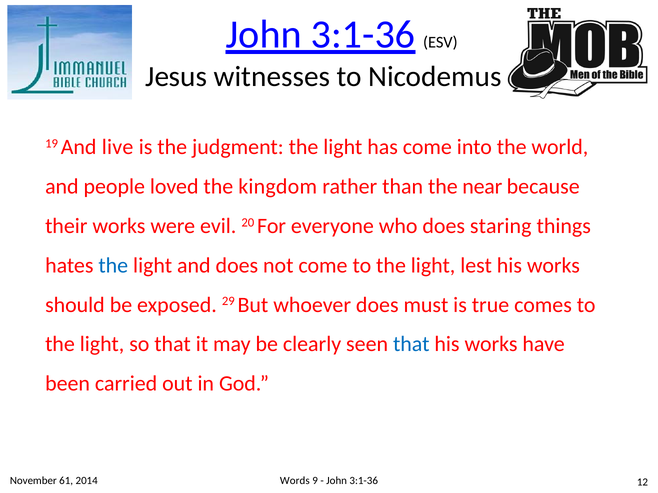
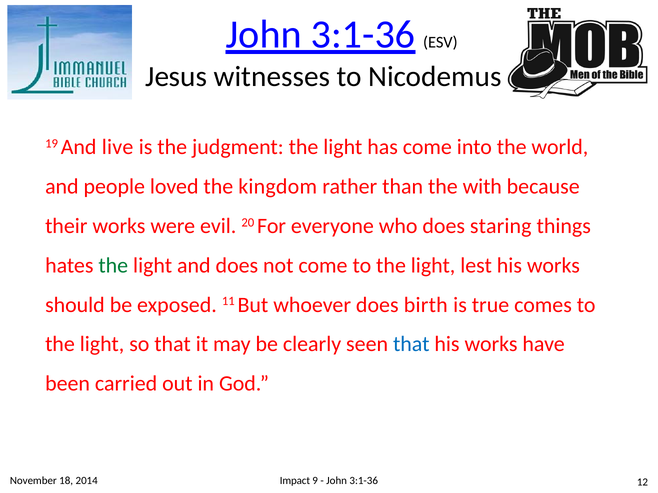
near: near -> with (482, 187)
the colour: blue -> green (113, 266)
29: 29 -> 11 (228, 302)
must: must -> birth (426, 305)
61: 61 -> 18 (66, 481)
Words: Words -> Impact (295, 481)
